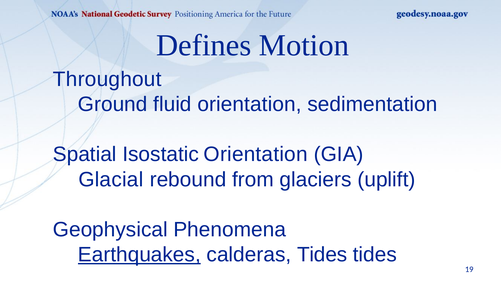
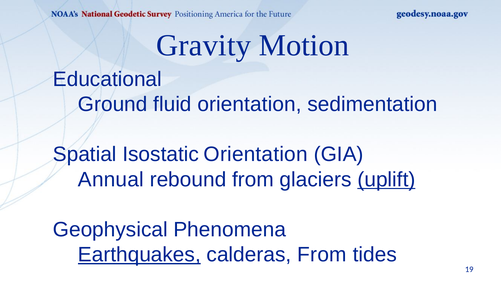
Defines: Defines -> Gravity (204, 45)
Throughout: Throughout -> Educational (107, 79)
Glacial: Glacial -> Annual (111, 179)
uplift underline: none -> present (386, 179)
calderas Tides: Tides -> From (322, 255)
